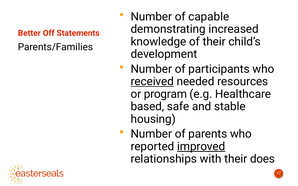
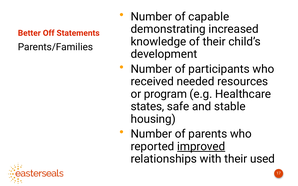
received underline: present -> none (152, 82)
based: based -> states (147, 107)
does: does -> used (262, 159)
